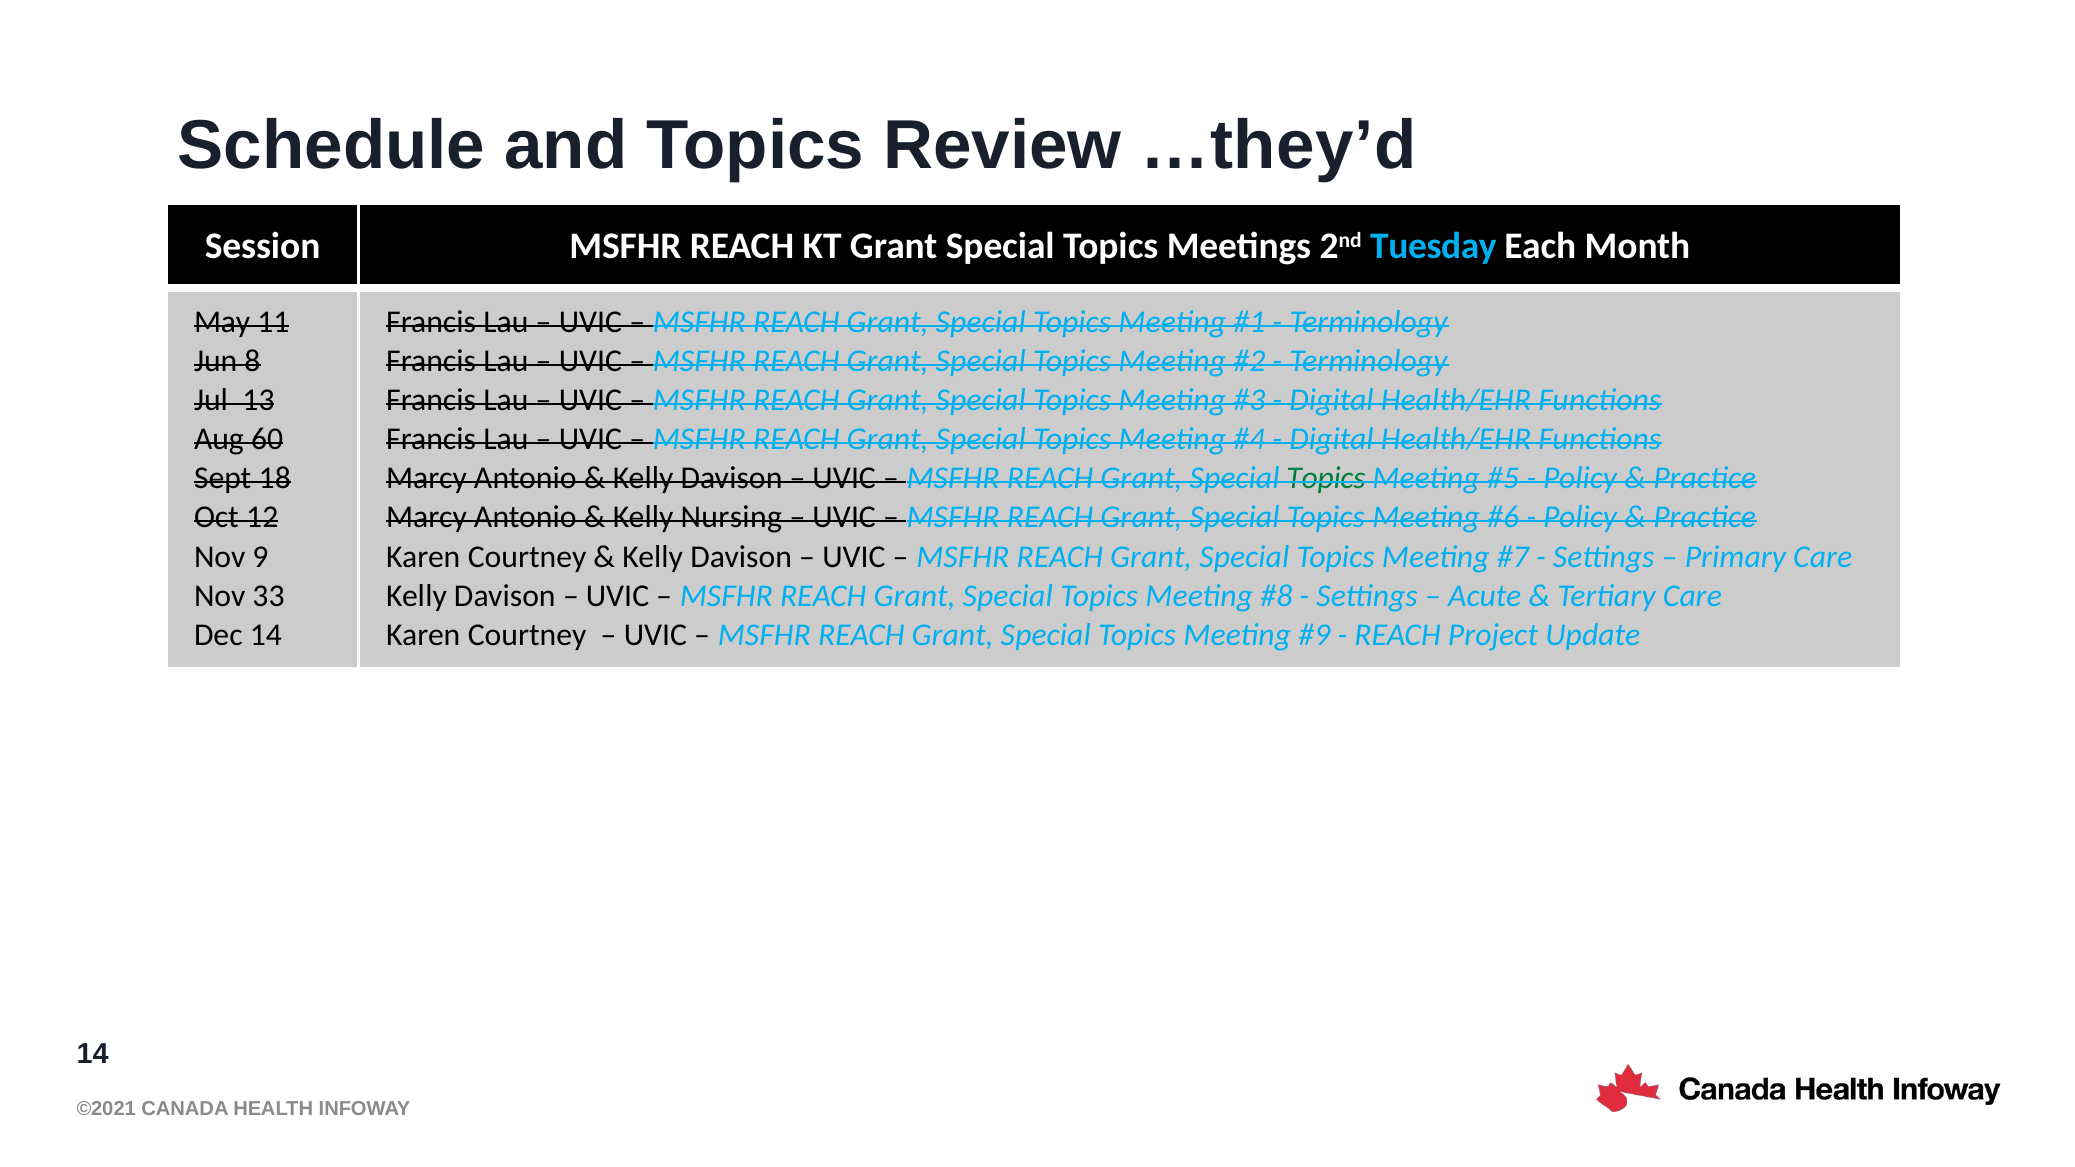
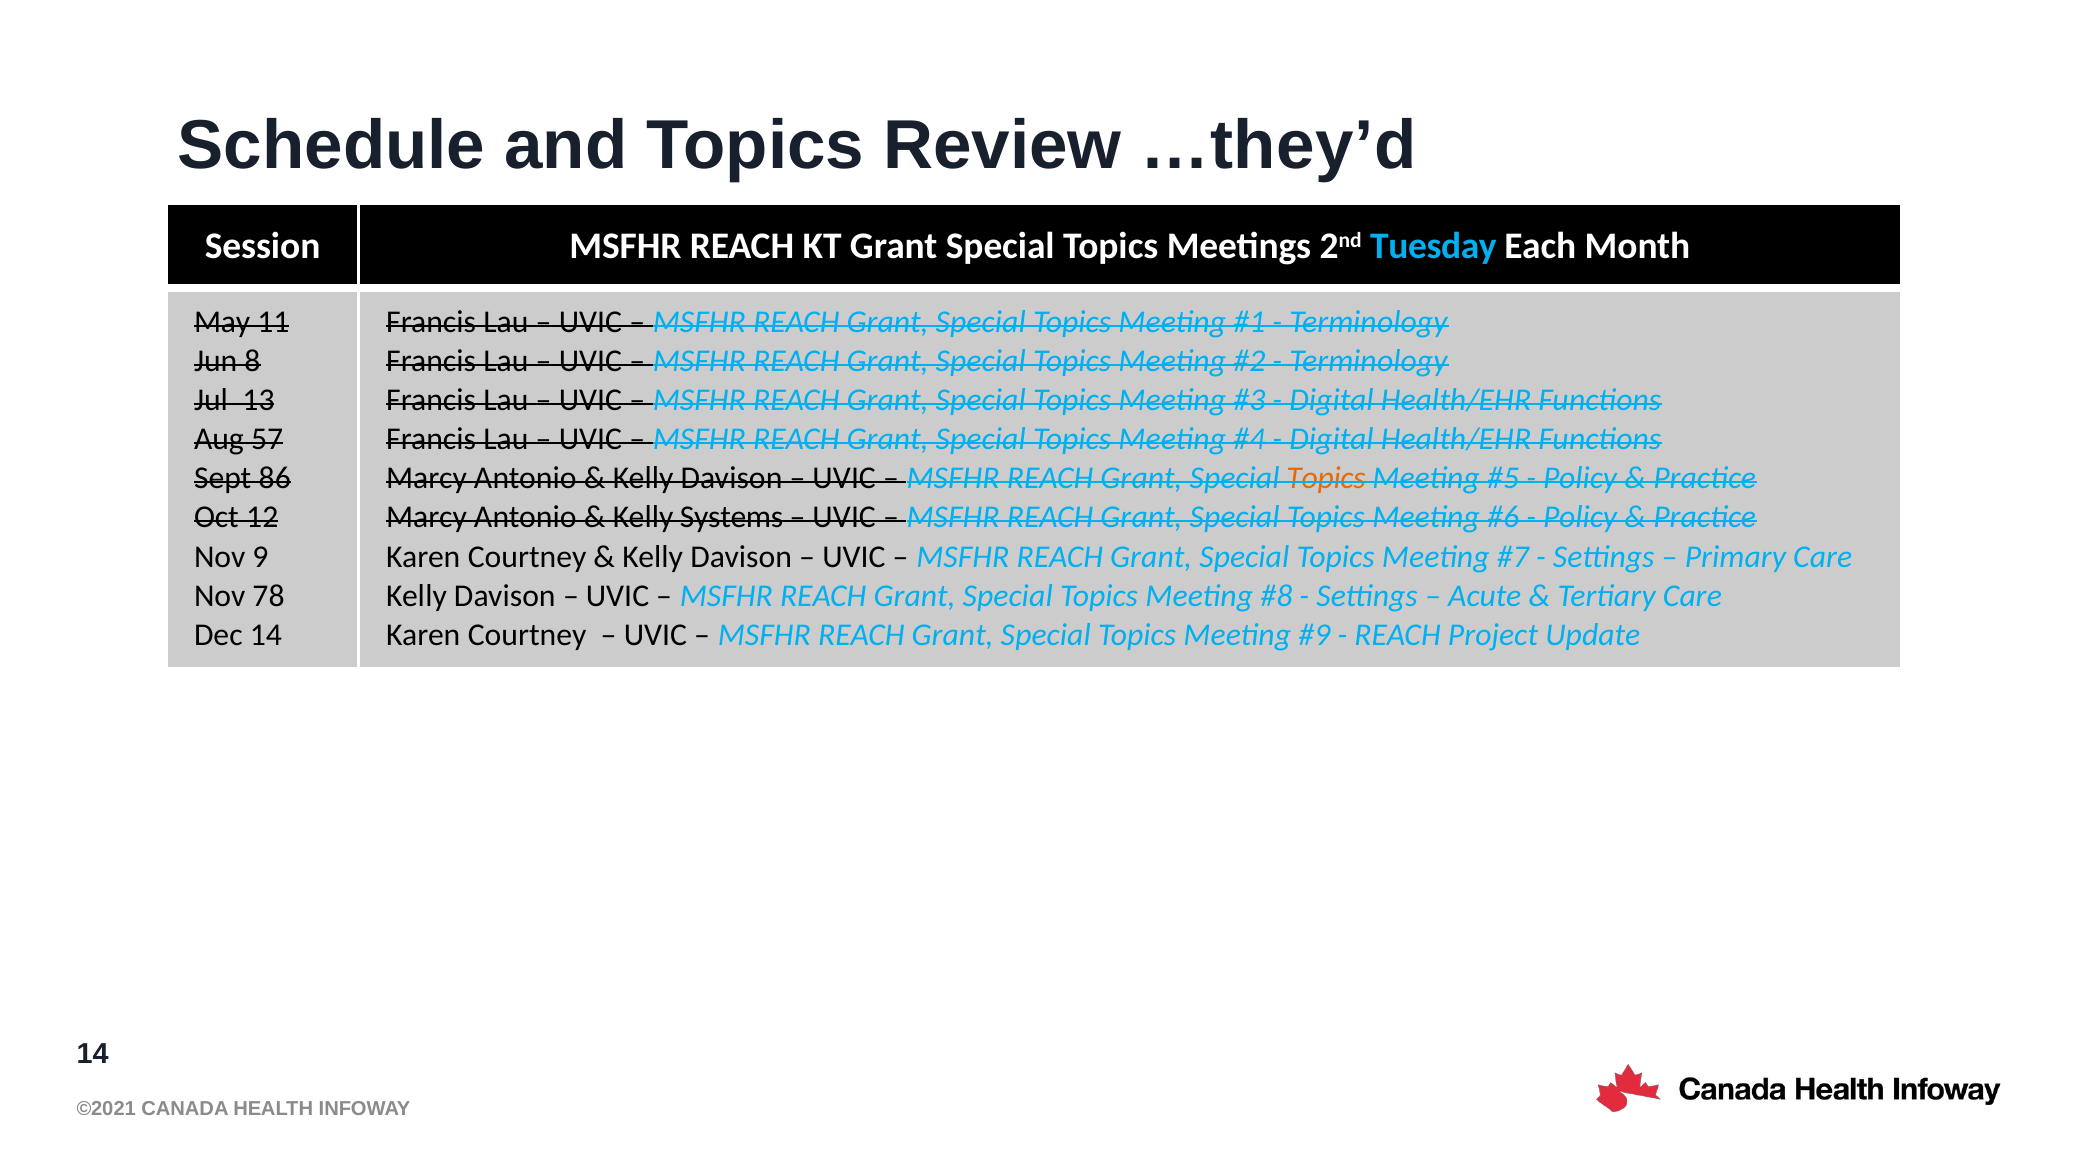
60: 60 -> 57 (267, 439)
18: 18 -> 86 (275, 478)
Topics colour: green -> orange (1326, 478)
Nursing: Nursing -> Systems (732, 518)
33: 33 -> 78 (268, 596)
